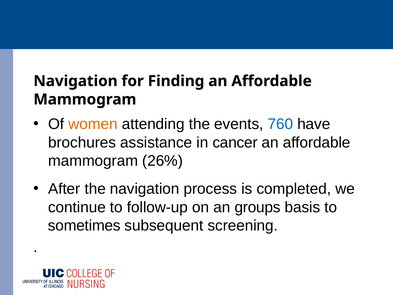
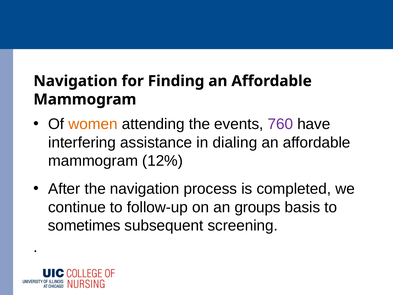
760 colour: blue -> purple (280, 124)
brochures: brochures -> interfering (82, 142)
cancer: cancer -> dialing (235, 142)
26%: 26% -> 12% (163, 161)
